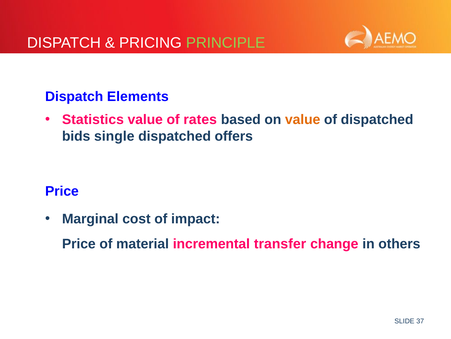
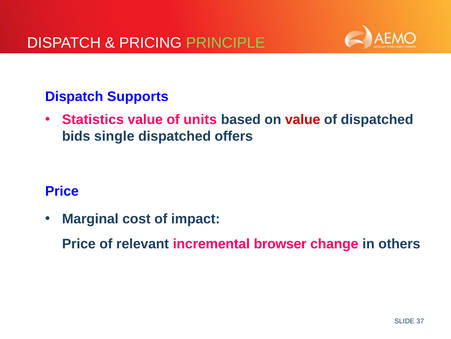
Elements: Elements -> Supports (138, 97)
rates: rates -> units (200, 119)
value colour: orange -> red (303, 119)
material: material -> relevant (143, 243)
transfer: transfer -> browser (280, 243)
